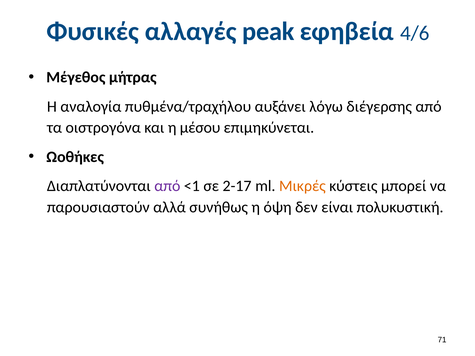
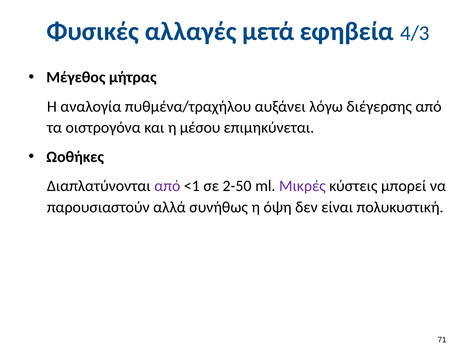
peak: peak -> μετά (268, 31)
4/6: 4/6 -> 4/3 (415, 33)
2-17: 2-17 -> 2-50 (237, 186)
Μικρές colour: orange -> purple (302, 186)
